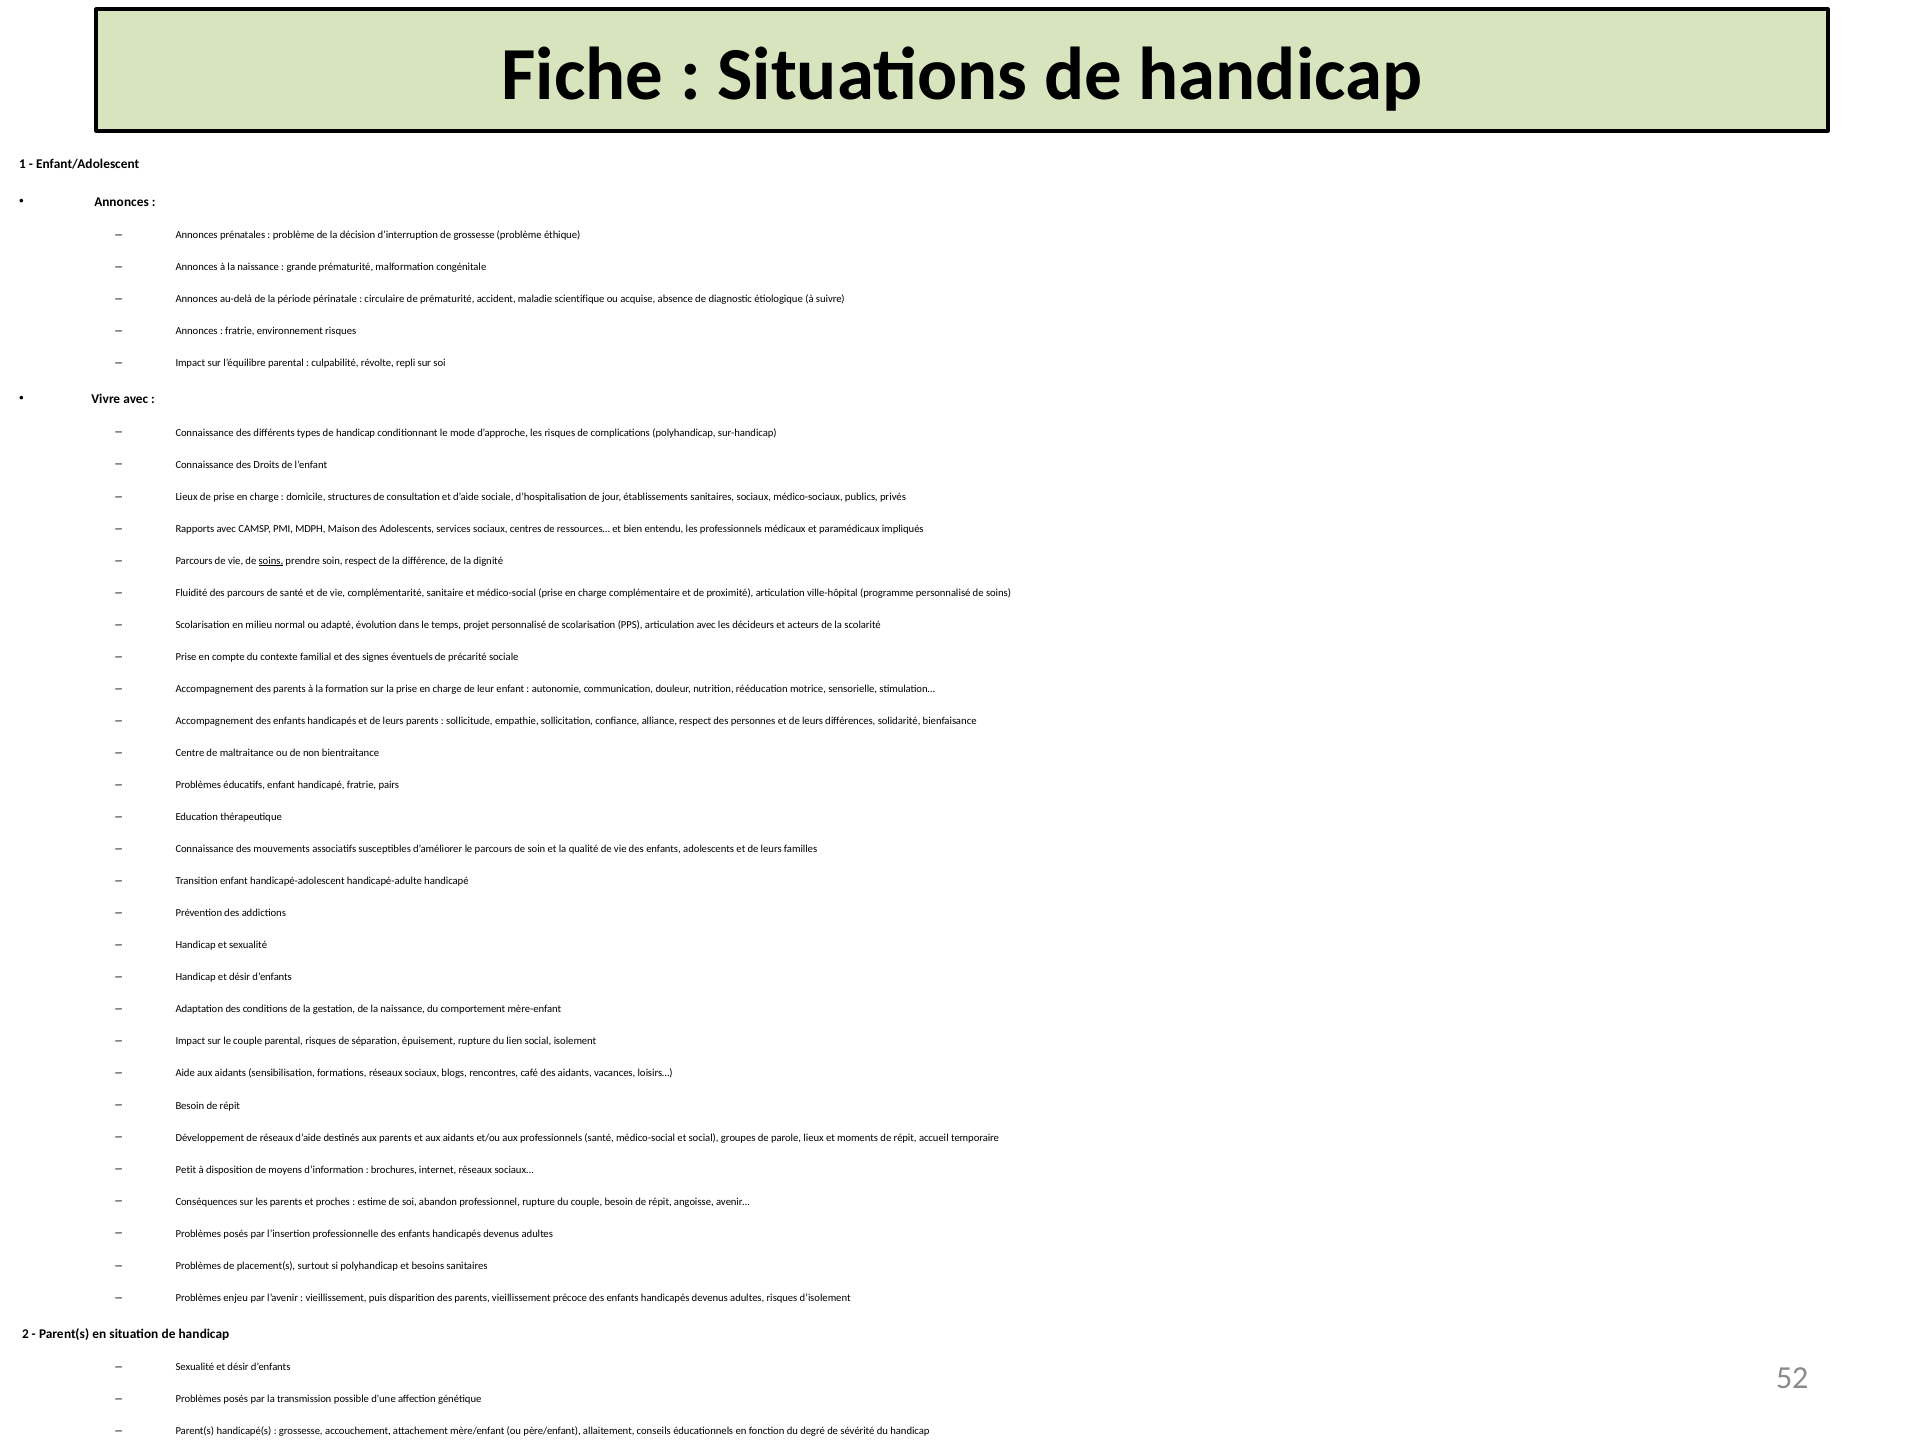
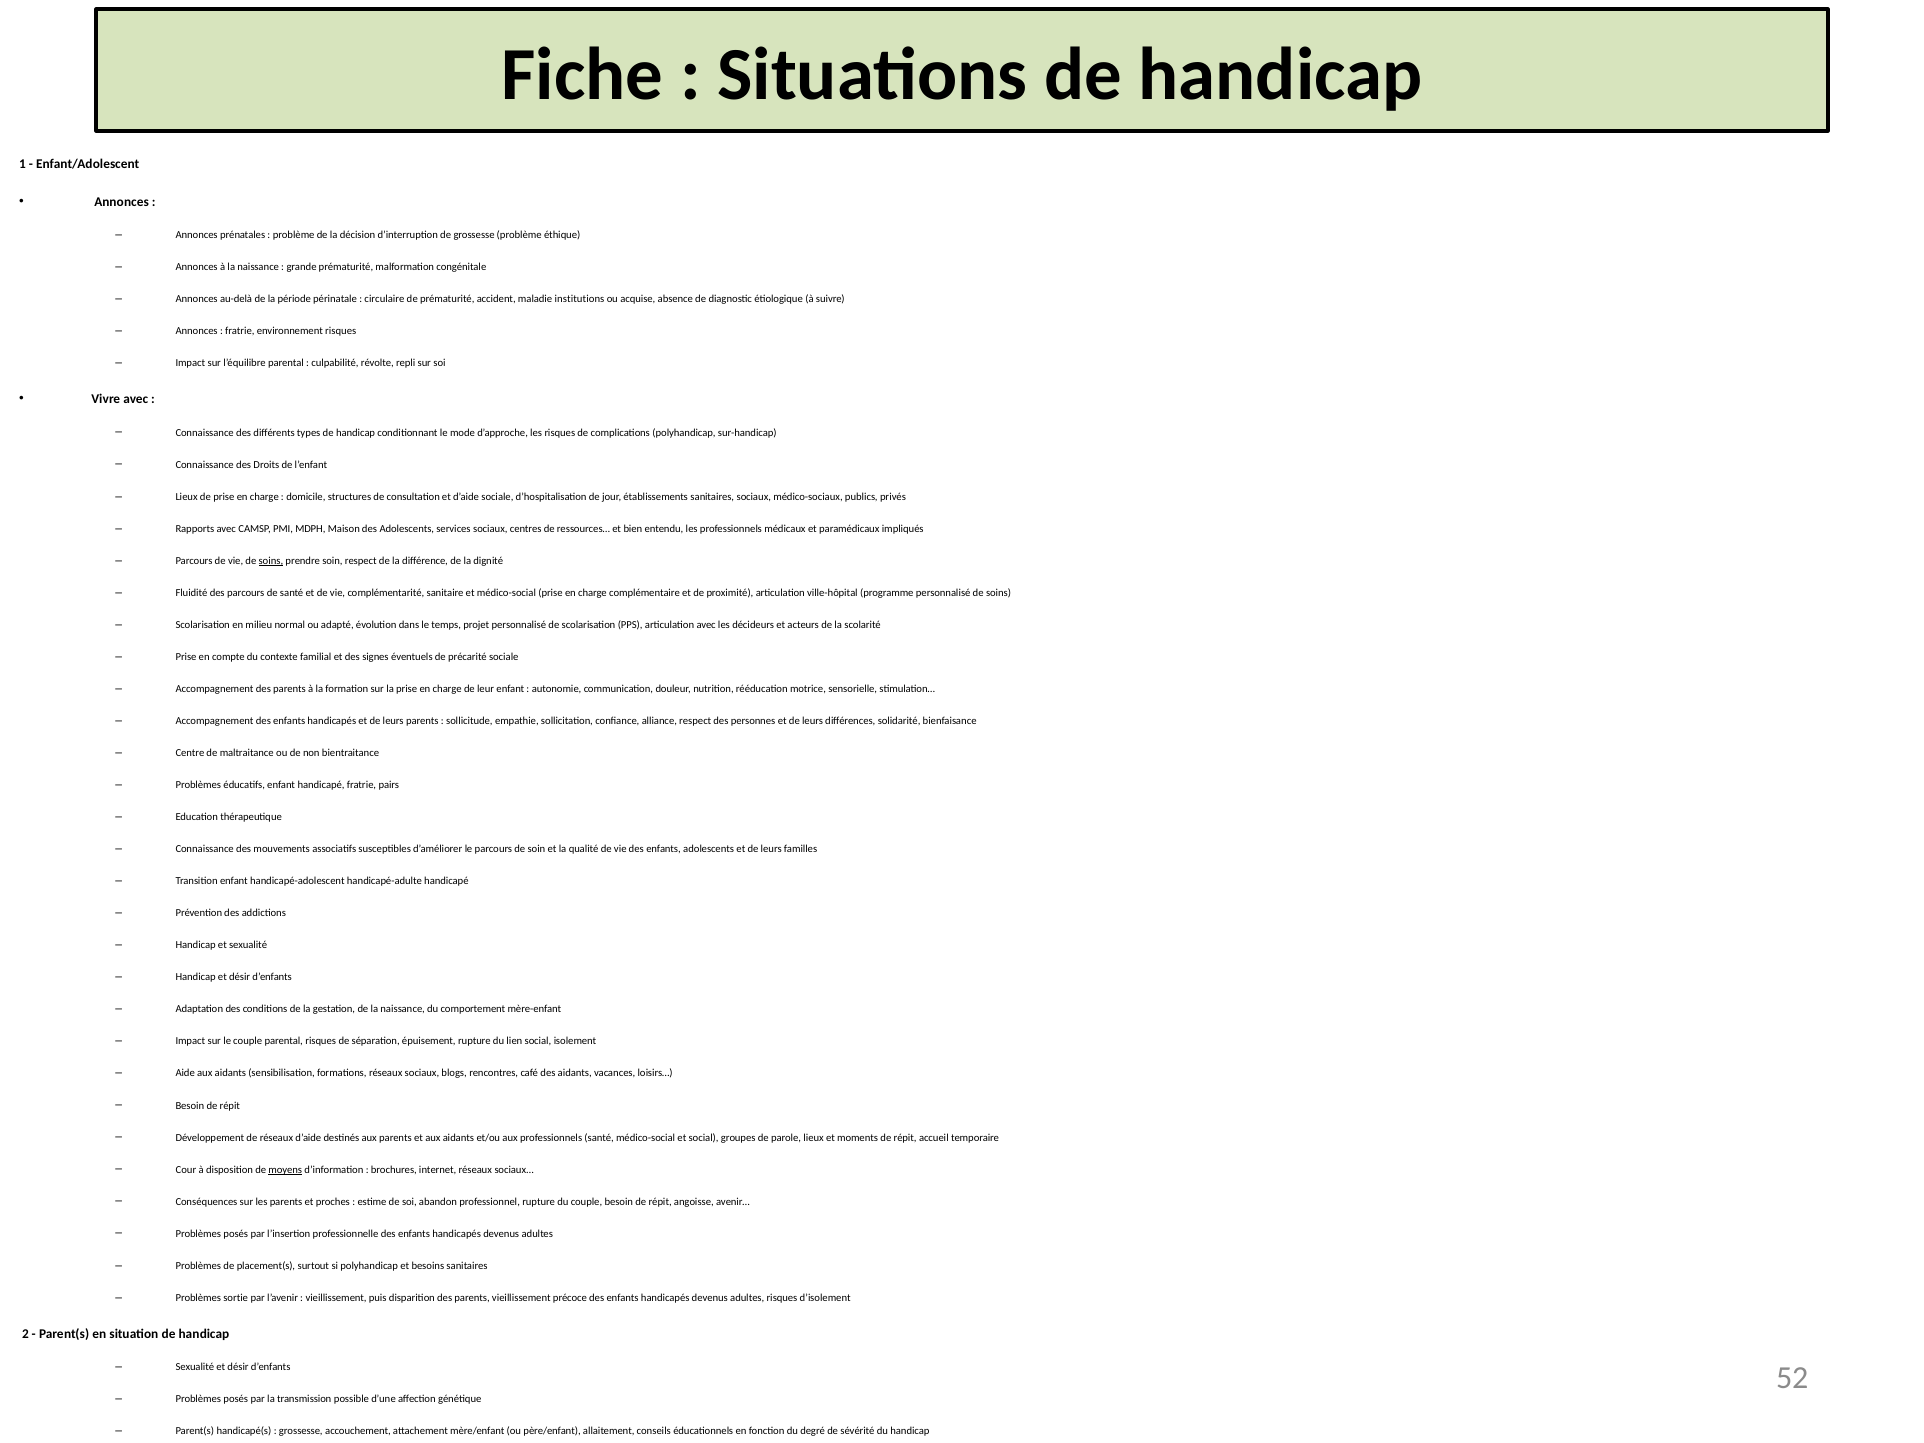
scientifique: scientifique -> institutions (580, 299)
Petit: Petit -> Cour (186, 1170)
moyens underline: none -> present (285, 1170)
enjeu: enjeu -> sortie (236, 1298)
